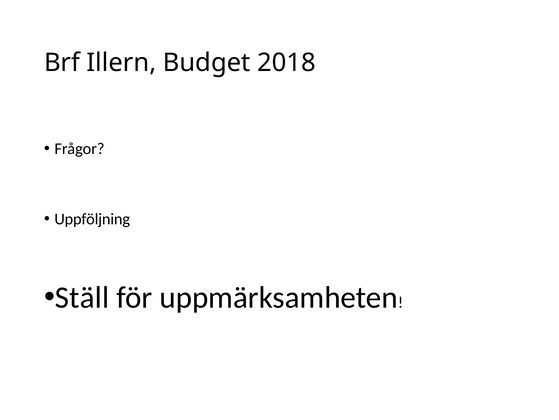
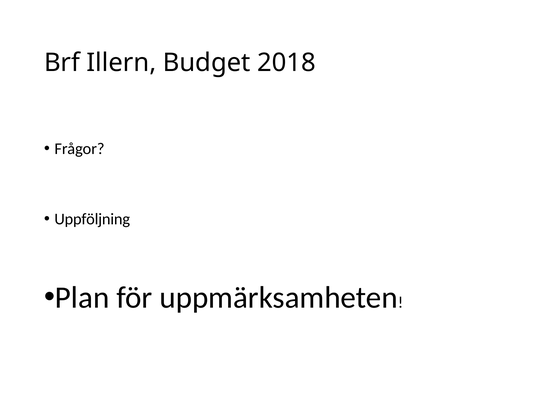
Ställ: Ställ -> Plan (82, 297)
